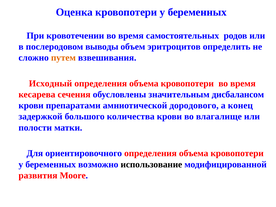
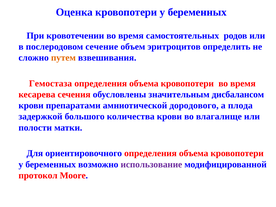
выводы: выводы -> сечение (102, 47)
Исходный: Исходный -> Гемостаза (50, 83)
конец: конец -> плода (240, 105)
использование colour: black -> purple (151, 164)
развития: развития -> протокол (38, 175)
